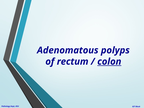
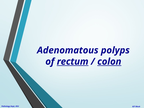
rectum underline: none -> present (73, 62)
